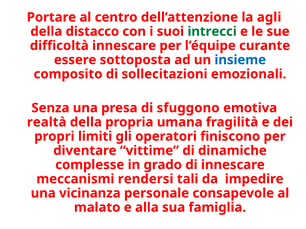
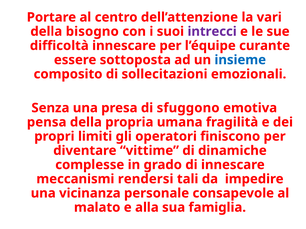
agli: agli -> vari (269, 17)
distacco: distacco -> bisogno (92, 32)
intrecci colour: green -> purple (212, 32)
realtà: realtà -> pensa (47, 122)
